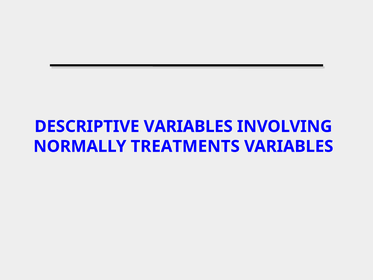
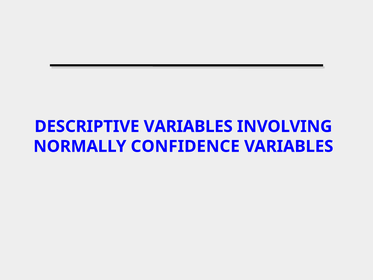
TREATMENTS: TREATMENTS -> CONFIDENCE (185, 146)
